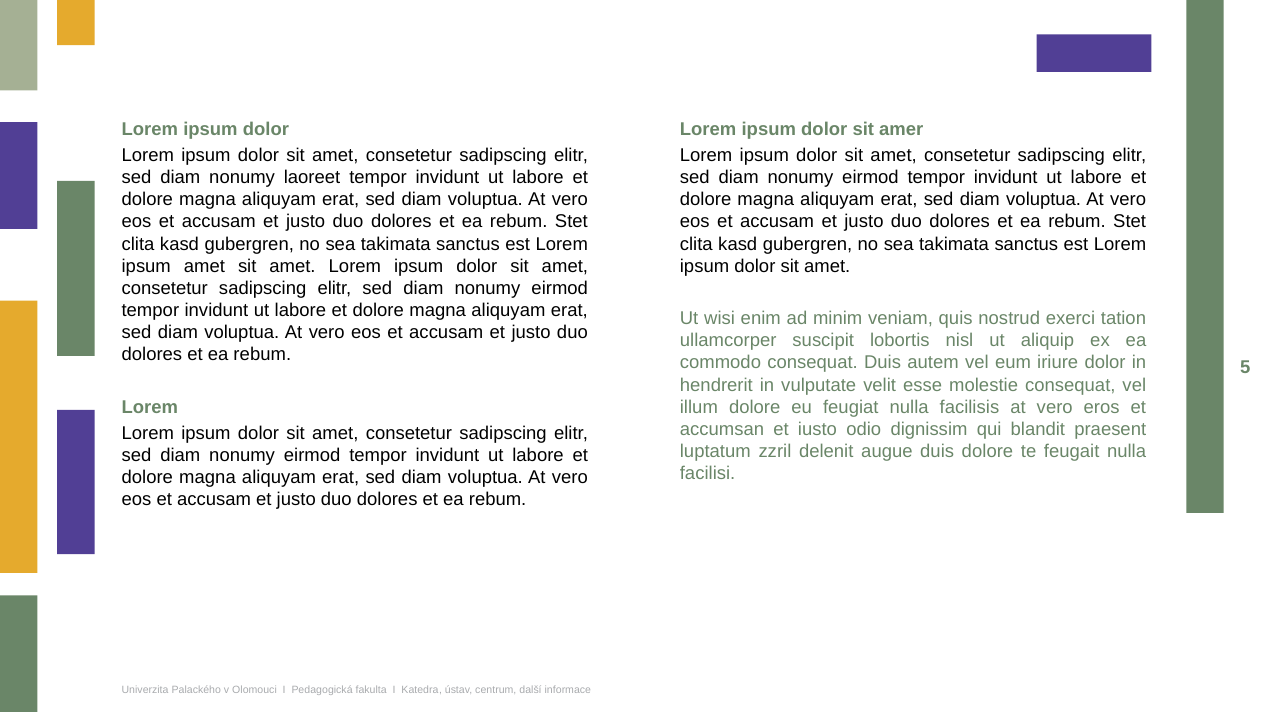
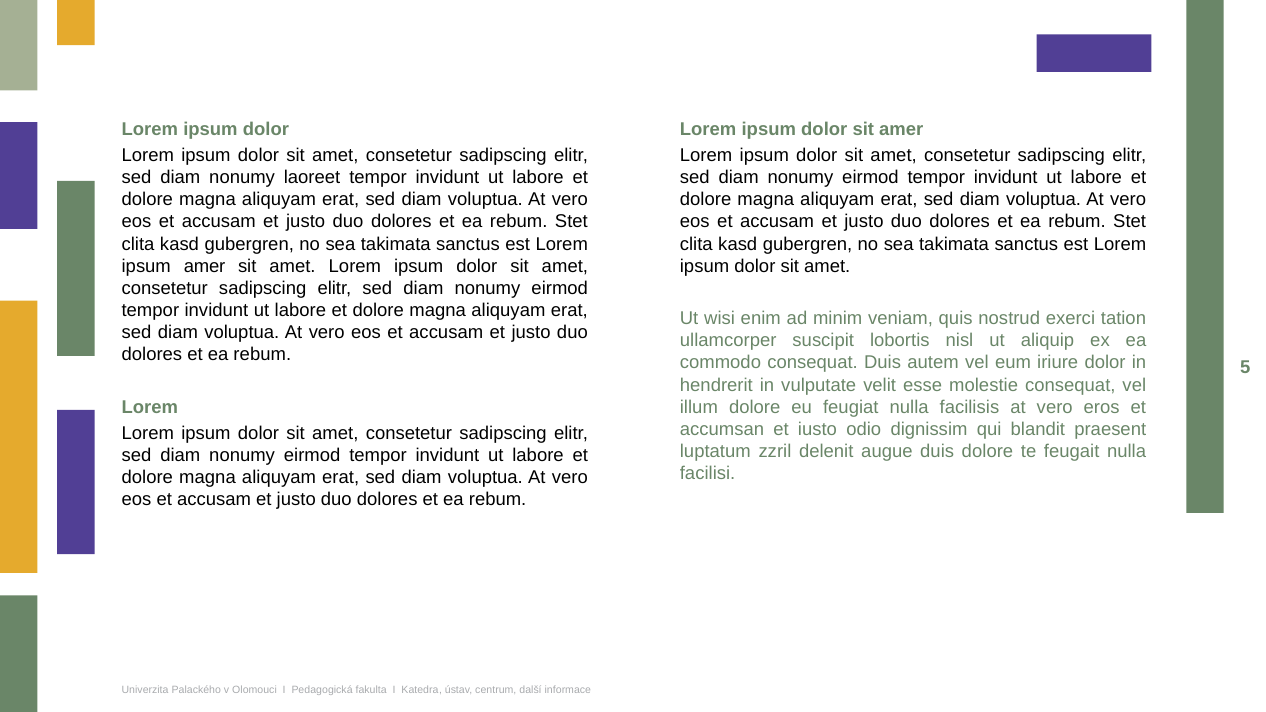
ipsum amet: amet -> amer (205, 266)
